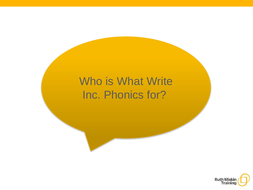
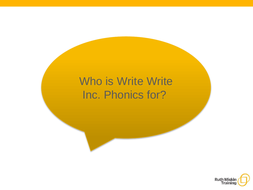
is What: What -> Write (130, 81)
